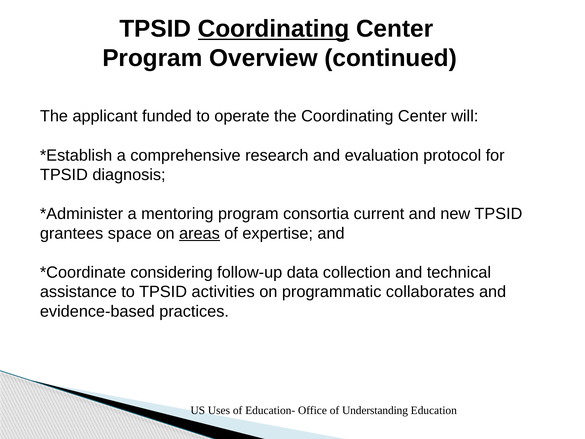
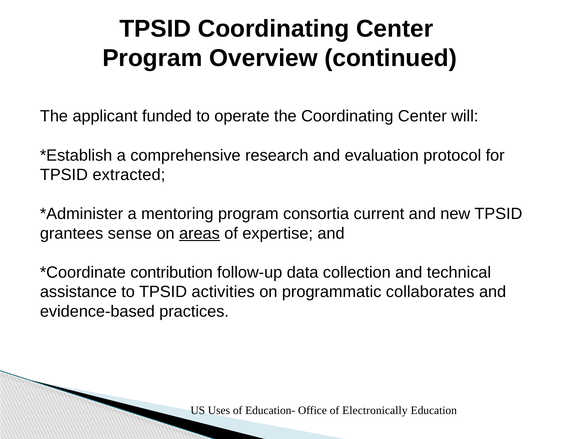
Coordinating underline: present -> none (274, 29)
diagnosis: diagnosis -> extracted (129, 175)
space: space -> sense (130, 233)
considering: considering -> contribution (172, 272)
Understanding: Understanding -> Electronically (375, 410)
